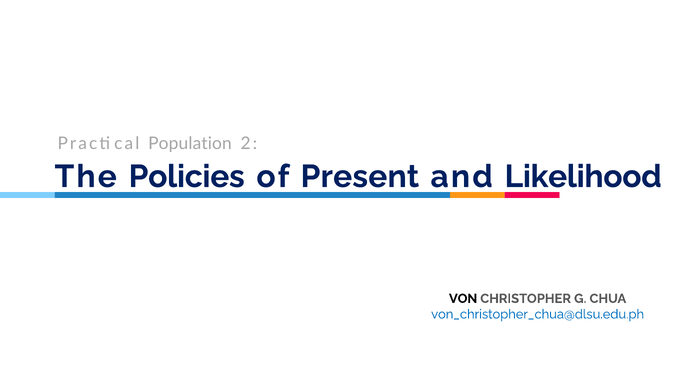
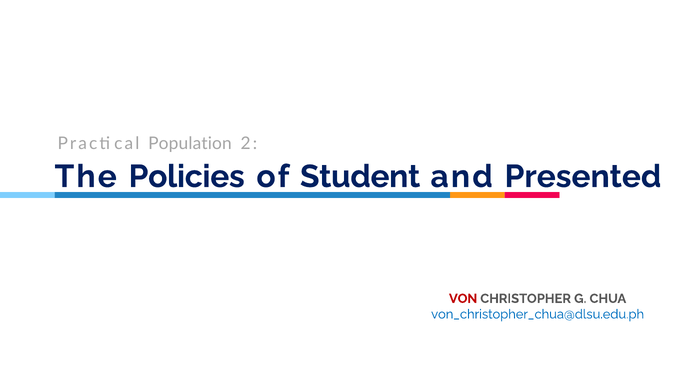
Present: Present -> Student (360, 176)
Likelihood: Likelihood -> Presented (583, 176)
VON colour: black -> red (463, 298)
